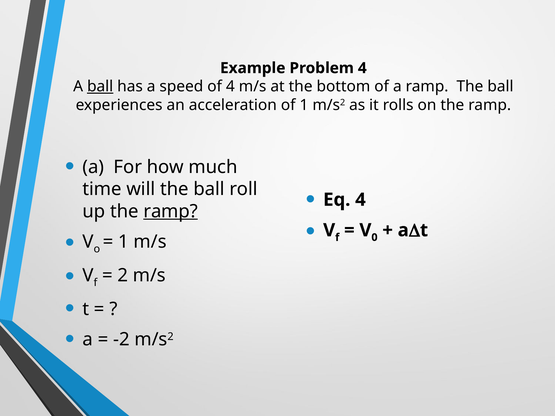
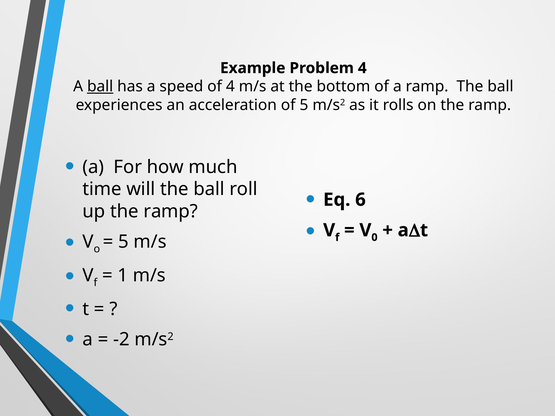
of 1: 1 -> 5 (304, 105)
Eq 4: 4 -> 6 (360, 200)
ramp underline: present -> none (171, 211)
1: 1 -> 5 (124, 242)
2: 2 -> 1 (123, 276)
